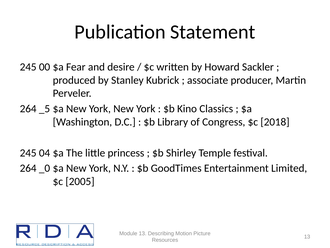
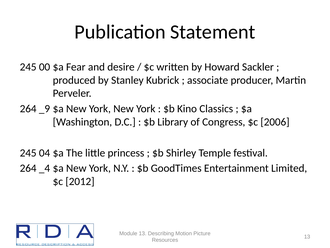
_5: _5 -> _9 (44, 109)
2018: 2018 -> 2006 (275, 122)
_0: _0 -> _4 (44, 168)
2005: 2005 -> 2012 (80, 181)
